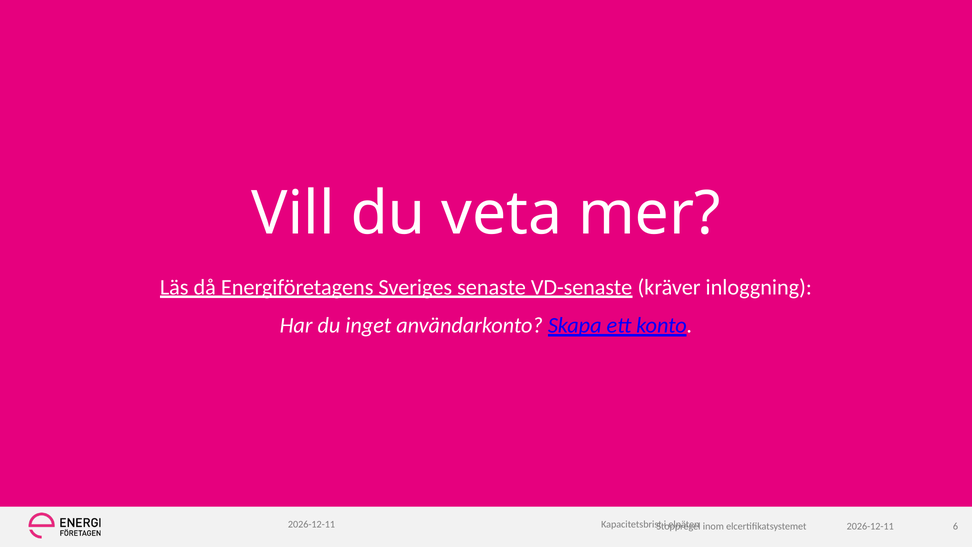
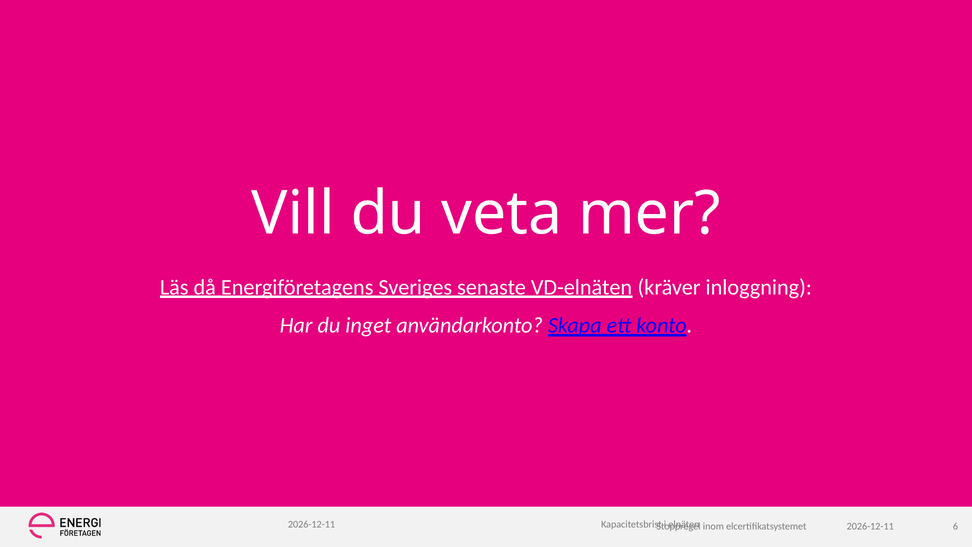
VD-senaste: VD-senaste -> VD-elnäten (582, 287)
